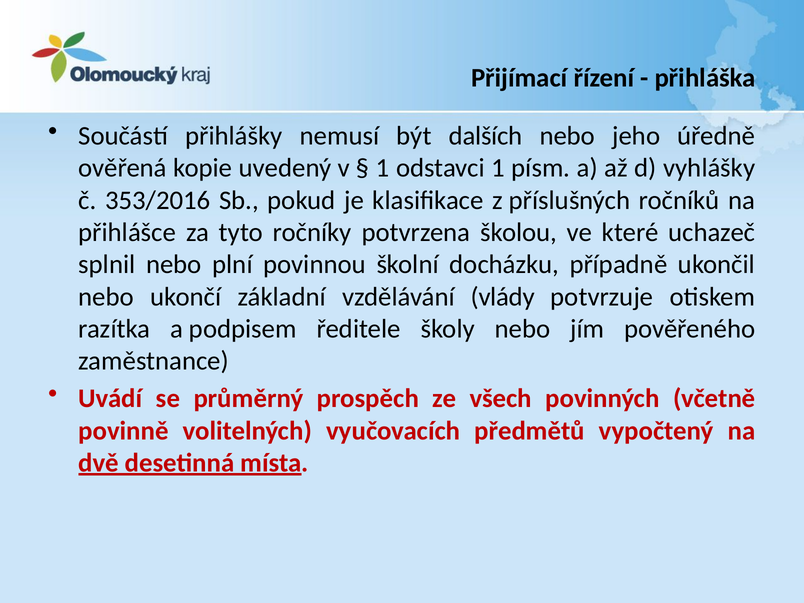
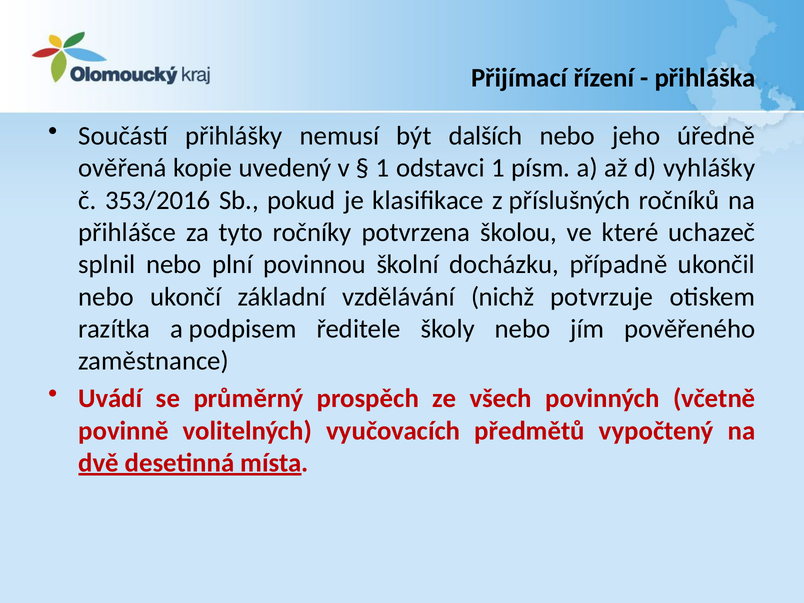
vlády: vlády -> nichž (503, 297)
